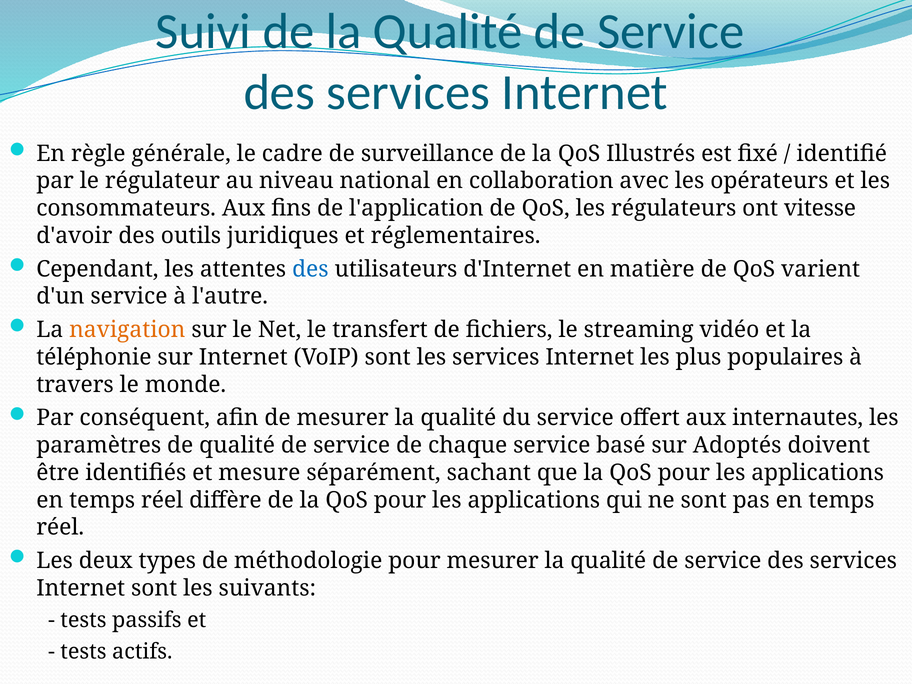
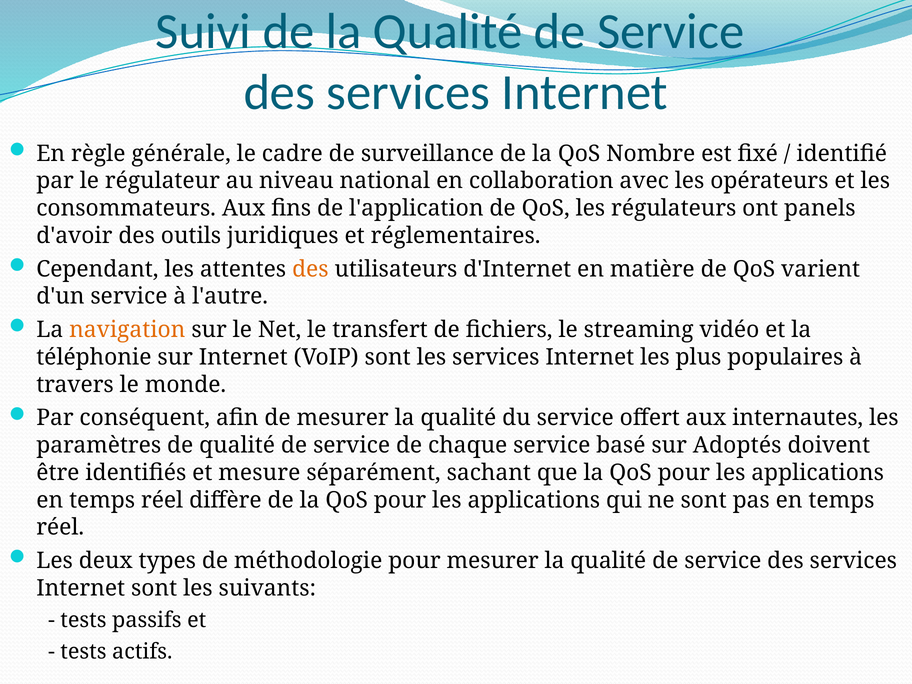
Illustrés: Illustrés -> Nombre (651, 153)
vitesse: vitesse -> panels (820, 208)
des colour: blue -> orange (310, 269)
